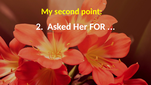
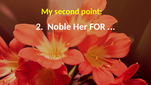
Asked: Asked -> Noble (59, 27)
